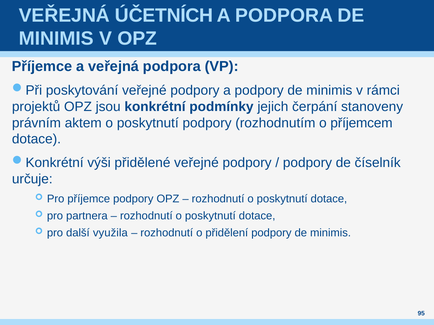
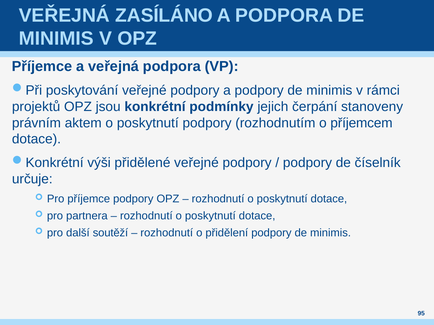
ÚČETNÍCH: ÚČETNÍCH -> ZASÍLÁNO (164, 15)
využila: využila -> soutěží (110, 233)
